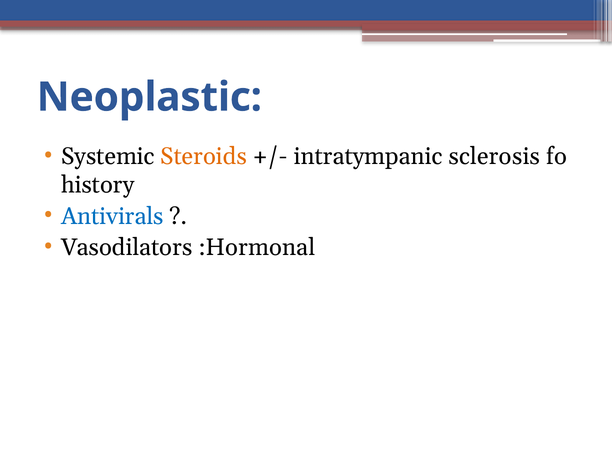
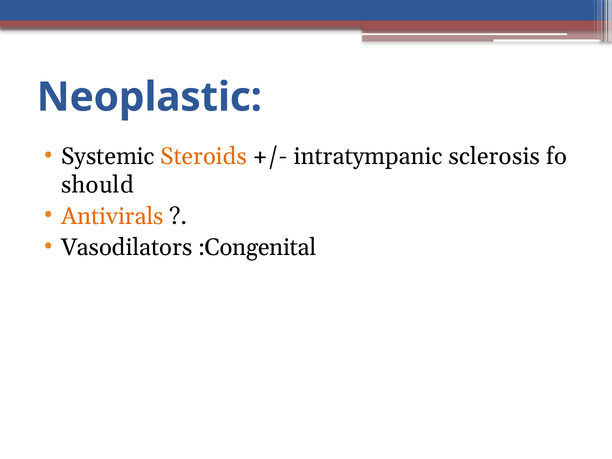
history: history -> should (98, 185)
Antivirals colour: blue -> orange (112, 216)
:Hormonal: :Hormonal -> :Congenital (257, 247)
